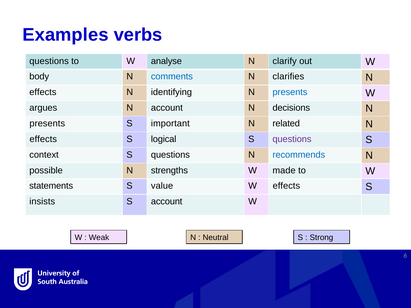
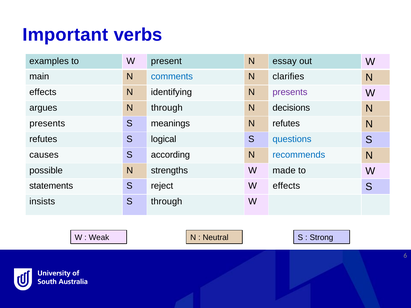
Examples: Examples -> Important (65, 35)
questions: questions -> examples (49, 61)
analyse: analyse -> present (166, 61)
clarify: clarify -> essay (285, 61)
body: body -> main (39, 77)
presents colour: blue -> purple (290, 92)
N account: account -> through (167, 108)
important: important -> meanings (170, 124)
related: related -> refutes (286, 124)
effects: effects -> refutes (43, 139)
questions colour: purple -> blue (292, 139)
context: context -> causes (44, 155)
questions: questions -> according (170, 155)
value: value -> reject (162, 186)
S account: account -> through (167, 202)
